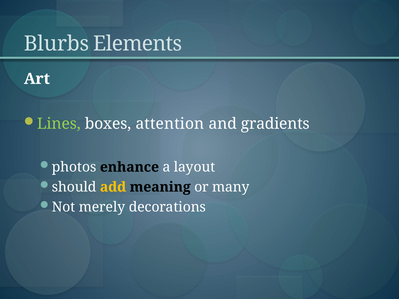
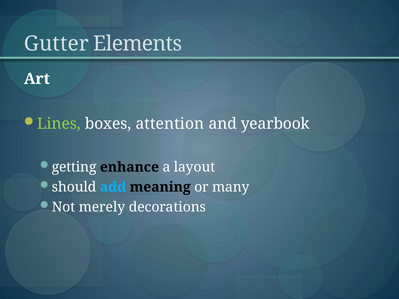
Blurbs: Blurbs -> Gutter (56, 44)
gradients: gradients -> yearbook (275, 124)
photos: photos -> getting (74, 167)
add colour: yellow -> light blue (113, 187)
